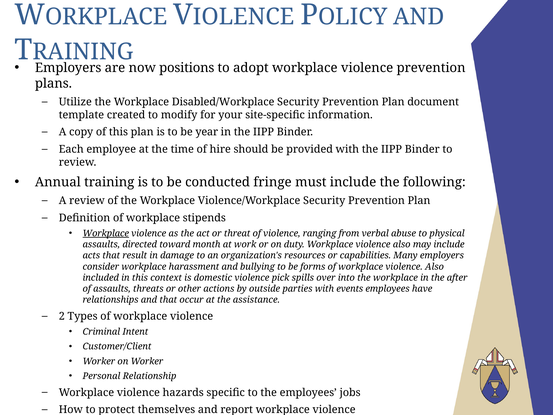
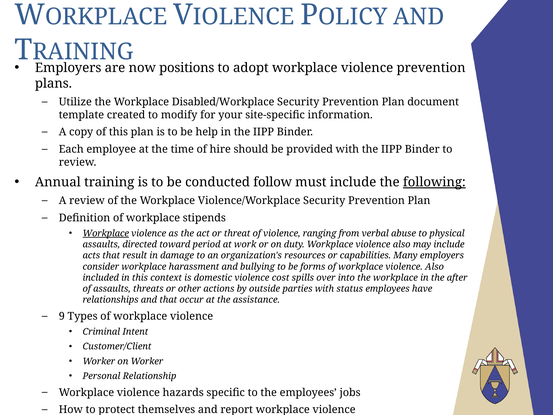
year: year -> help (207, 132)
fringe: fringe -> follow (273, 182)
following underline: none -> present (434, 182)
month: month -> period (207, 244)
pick: pick -> cost (281, 278)
events: events -> status (350, 289)
2: 2 -> 9 (62, 316)
